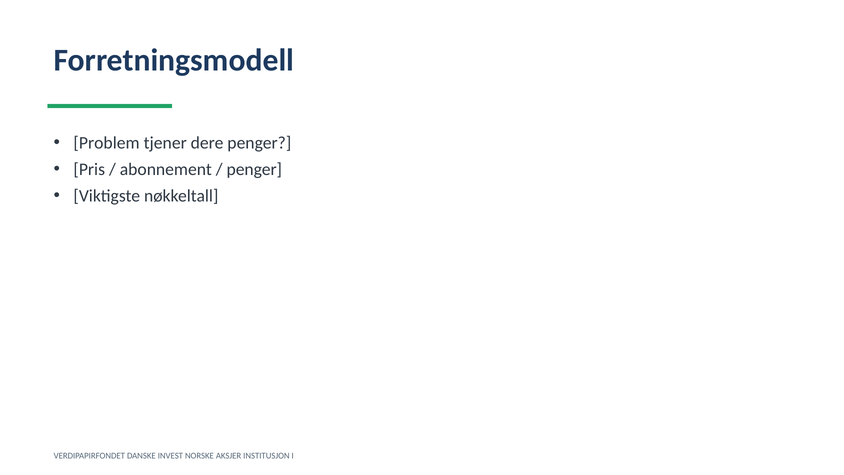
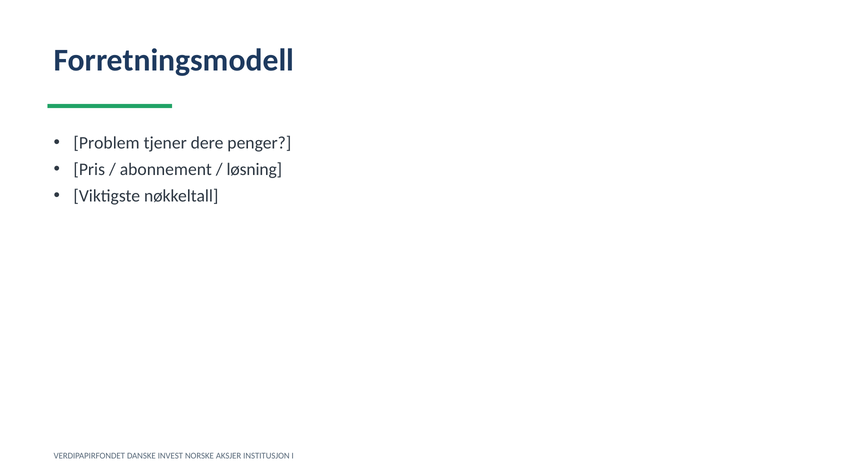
penger: penger -> løsning (254, 169)
